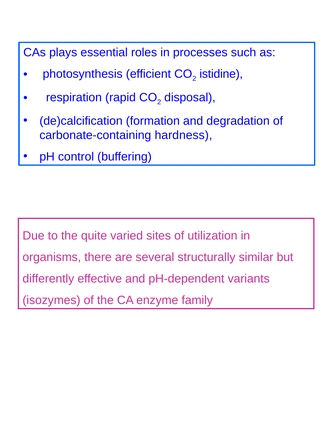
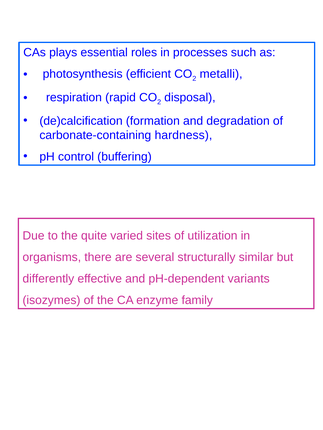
istidine: istidine -> metalli (221, 74)
